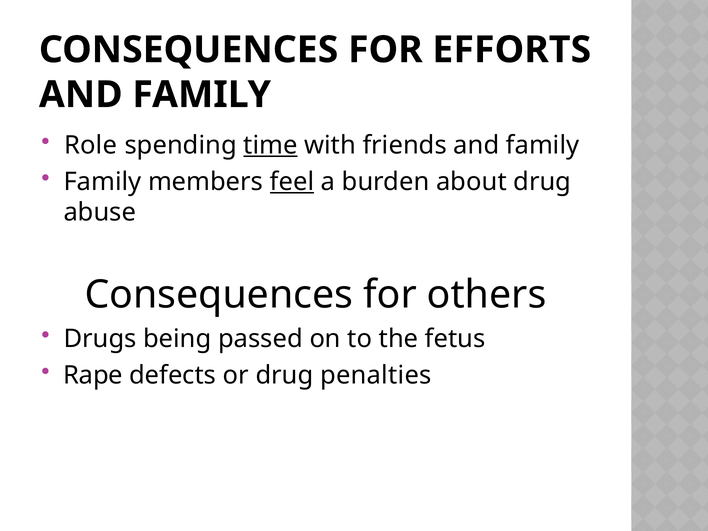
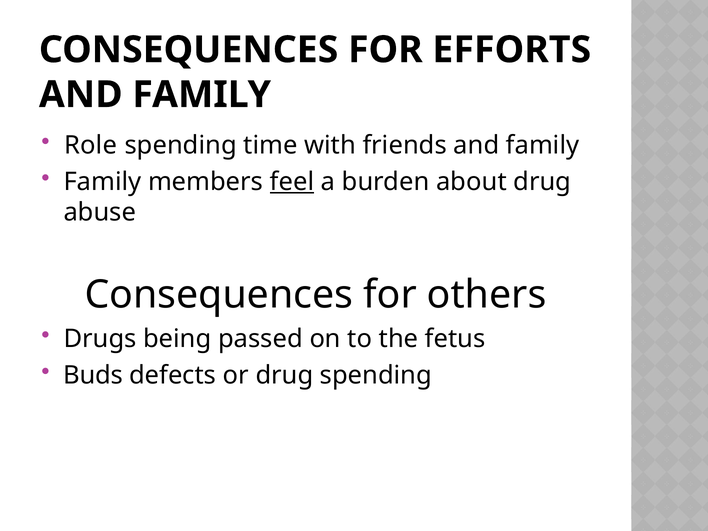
time underline: present -> none (271, 145)
Rape: Rape -> Buds (93, 375)
drug penalties: penalties -> spending (376, 375)
